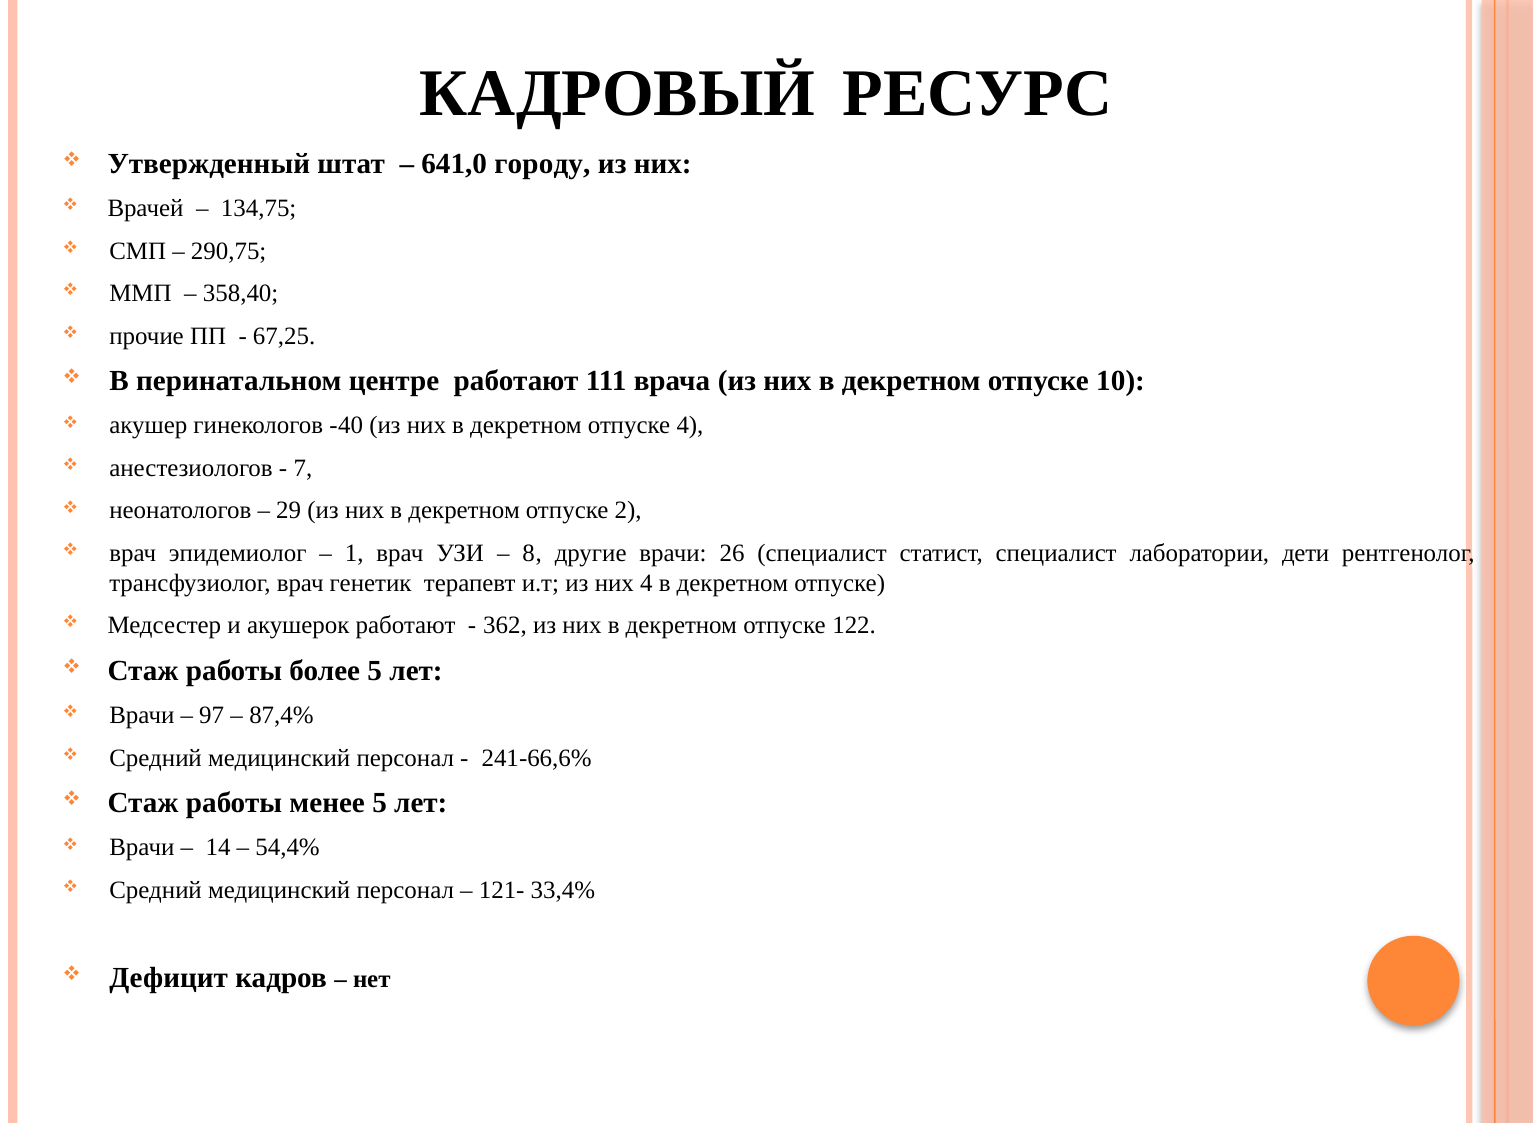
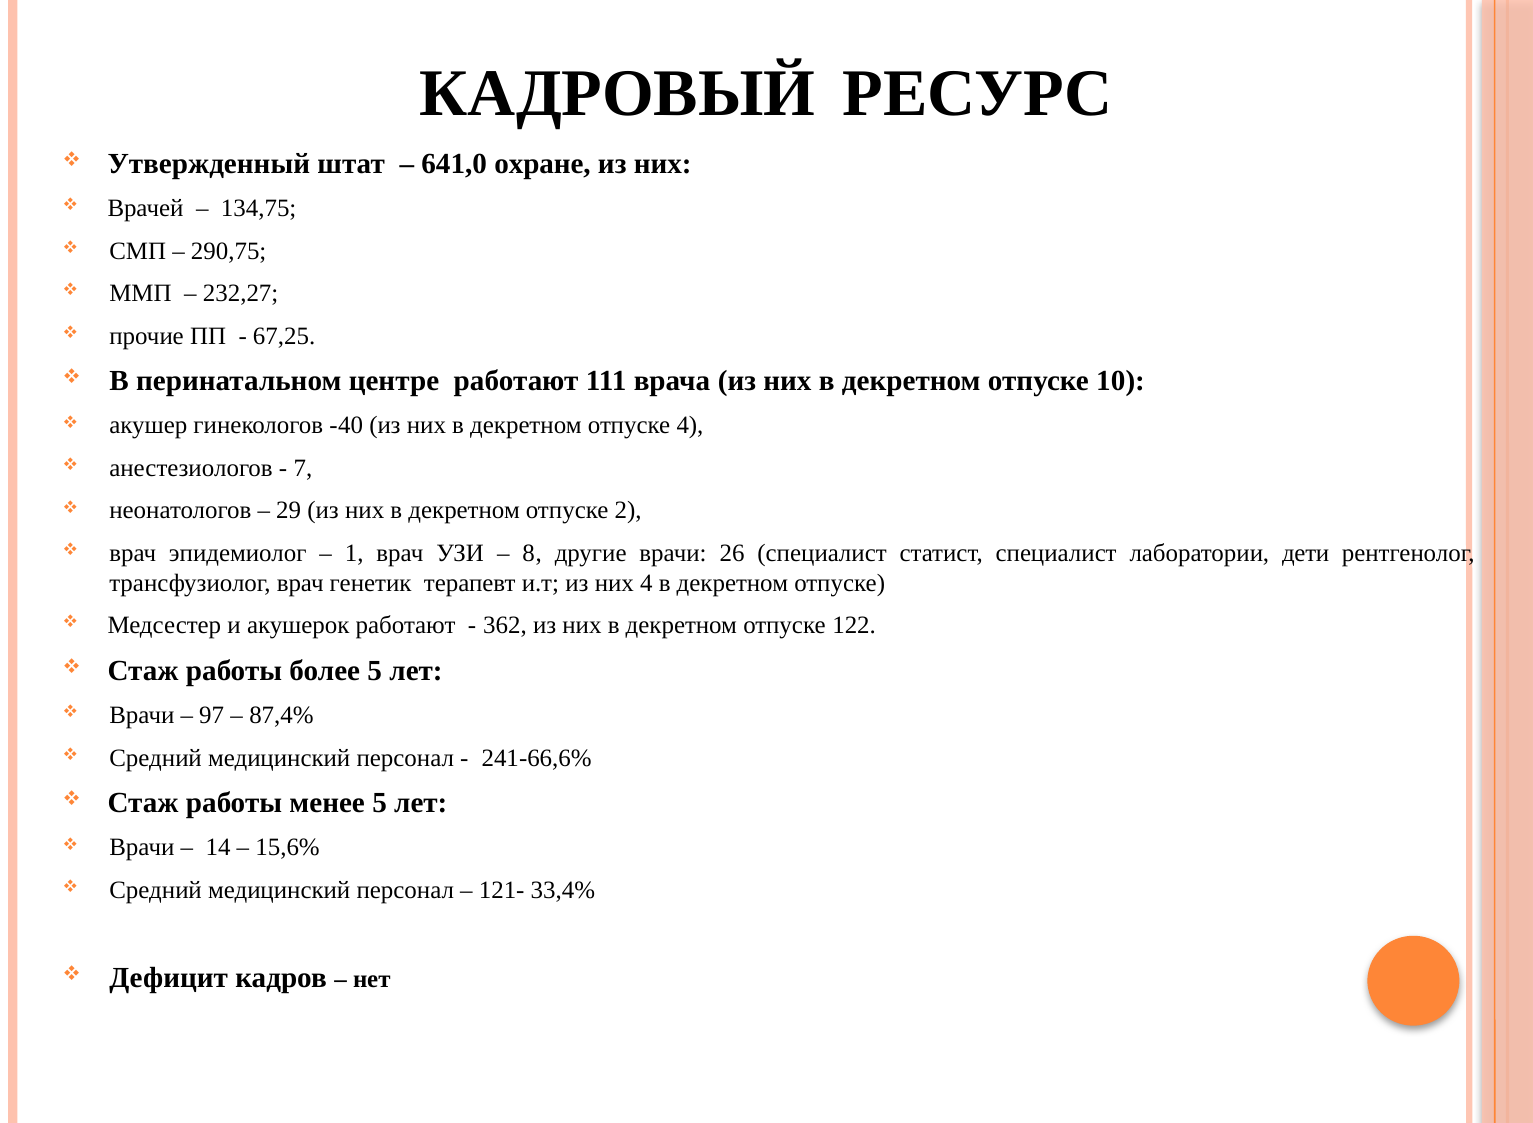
городу: городу -> охране (543, 164)
358,40: 358,40 -> 232,27 (241, 293)
54,4%: 54,4% -> 15,6% (288, 848)
